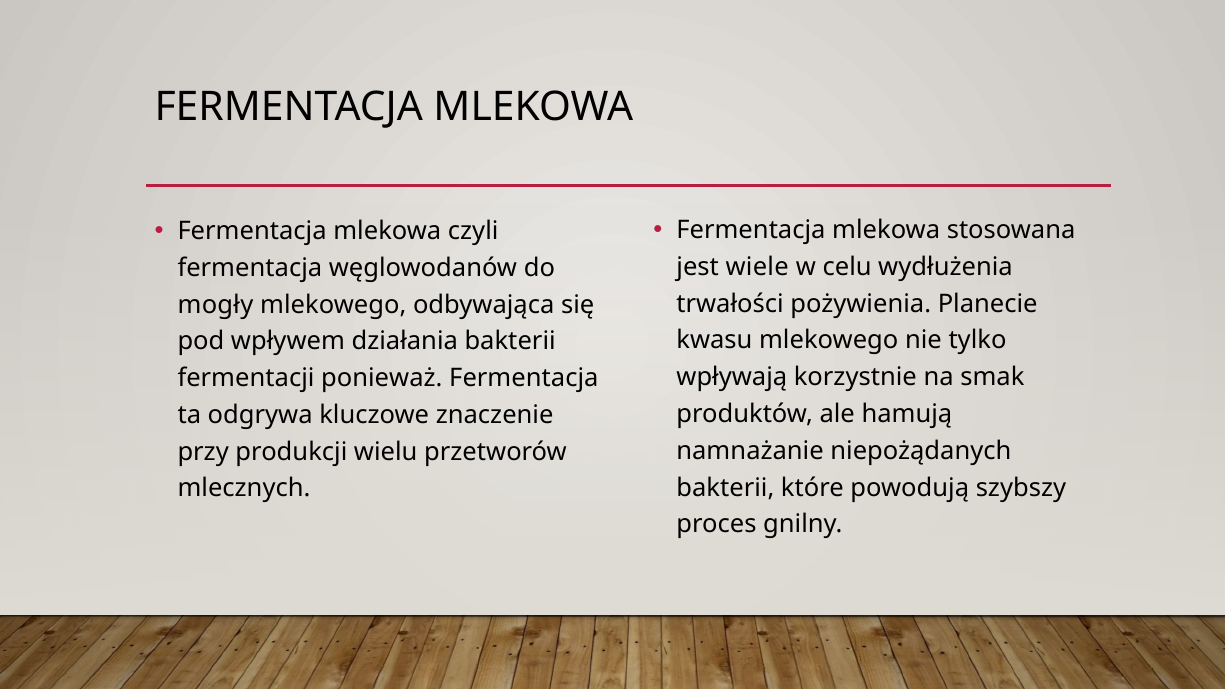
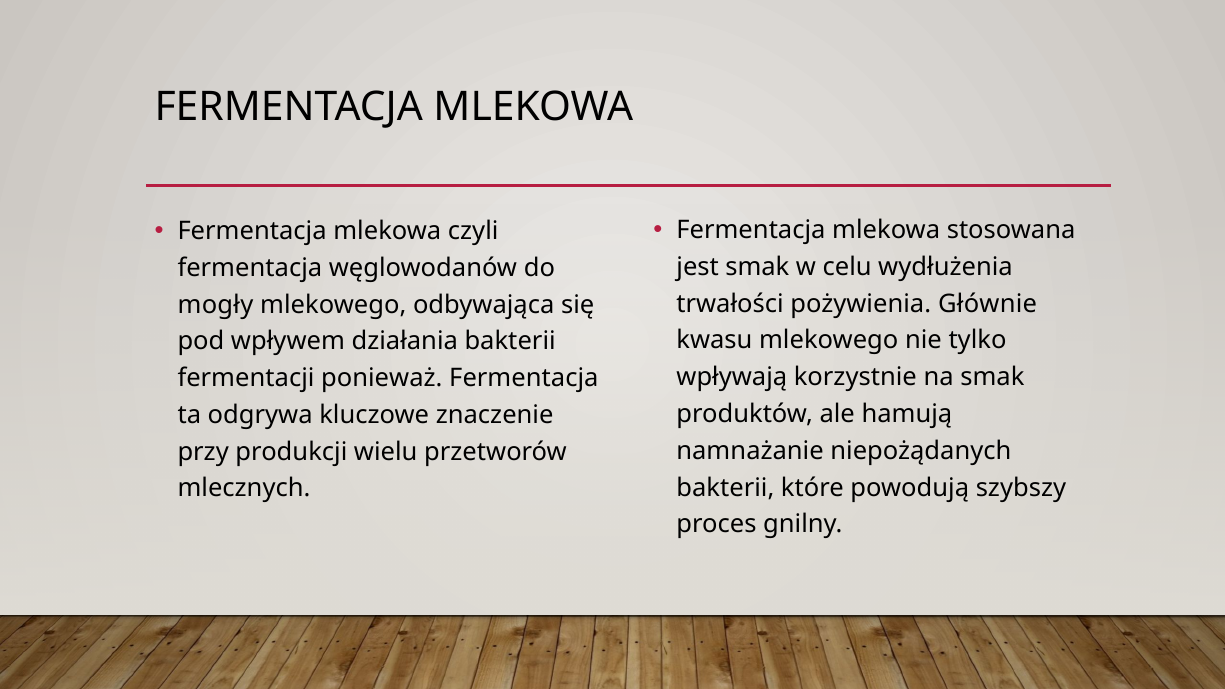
jest wiele: wiele -> smak (757, 267)
Planecie: Planecie -> Głównie (988, 304)
